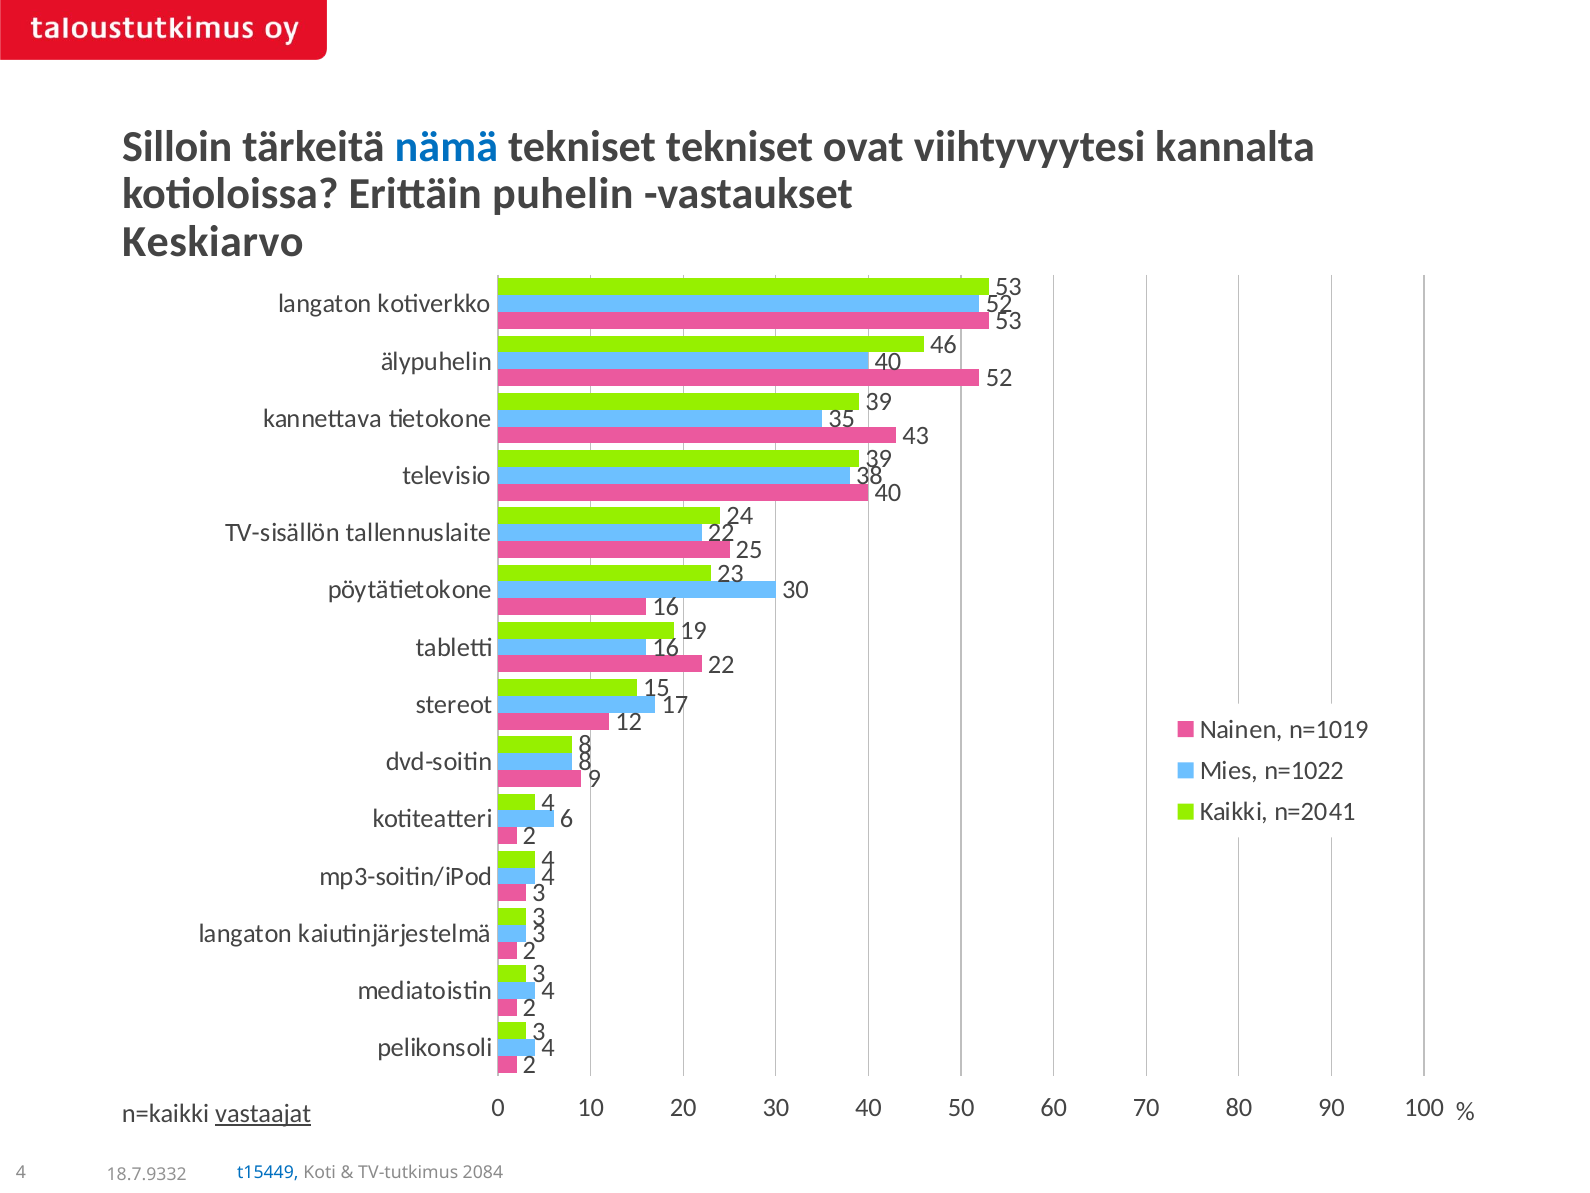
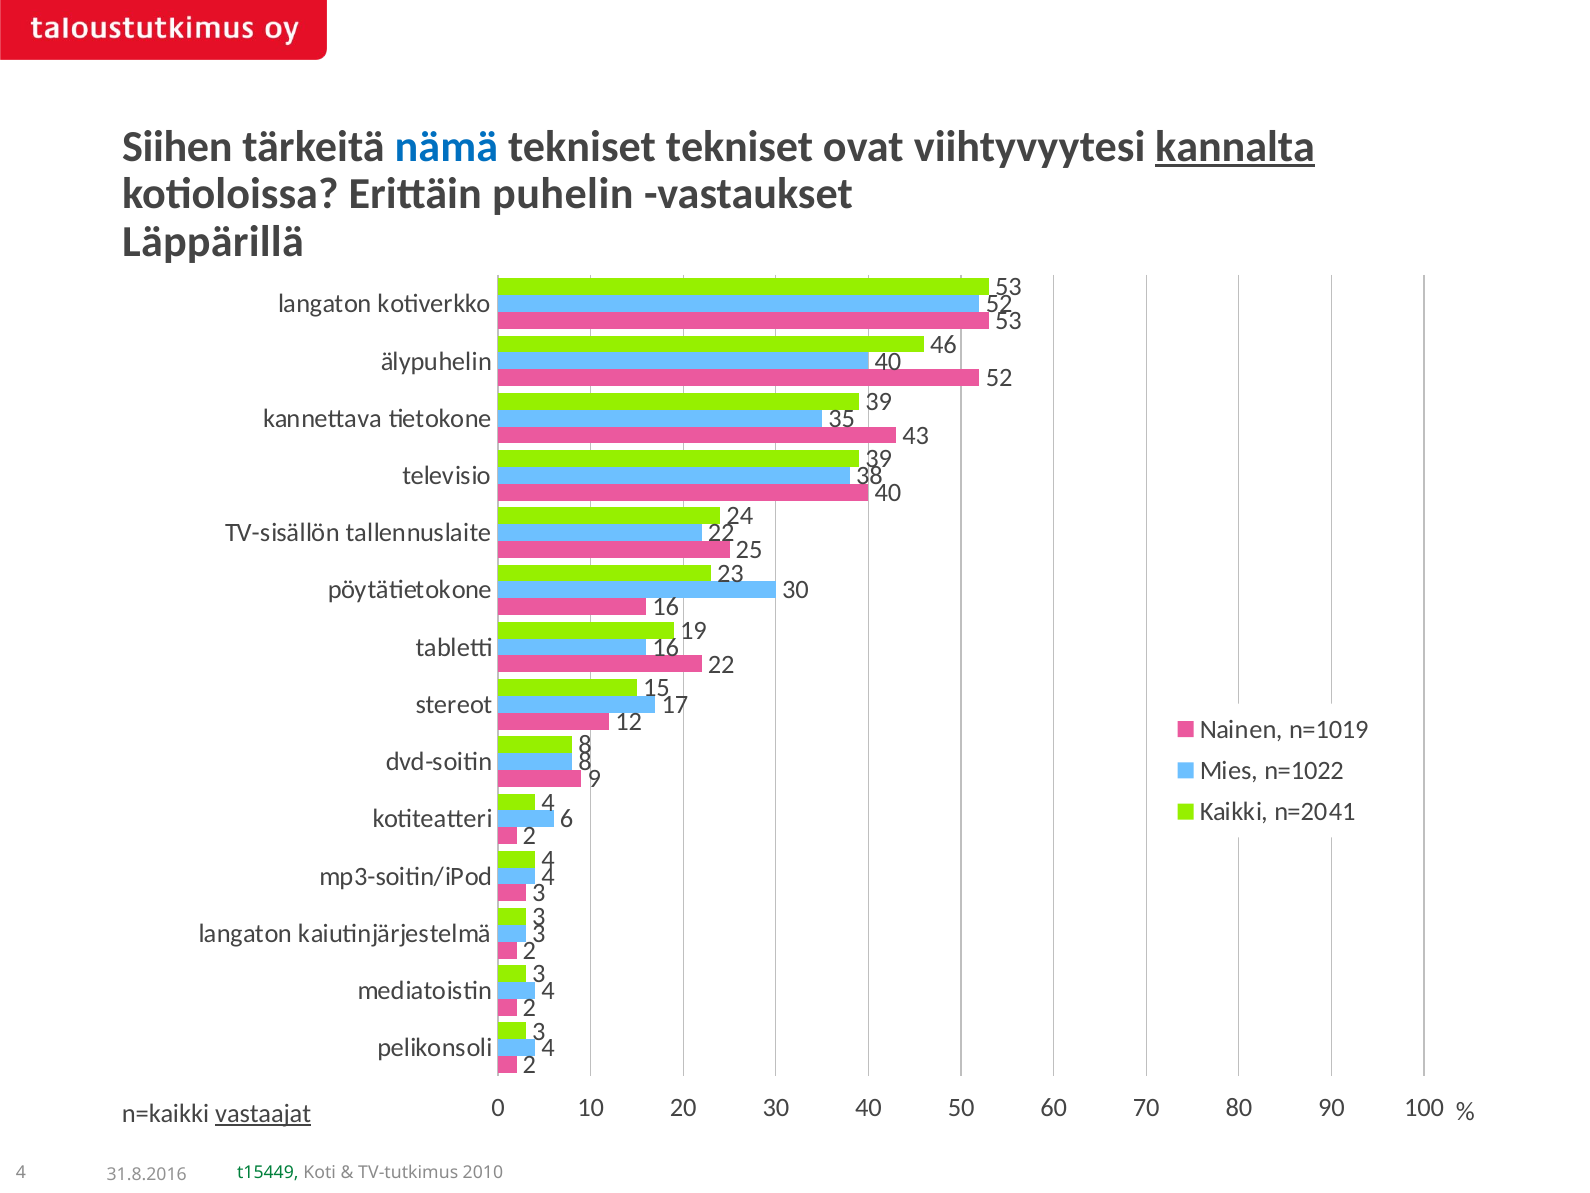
Silloin: Silloin -> Siihen (177, 146)
kannalta underline: none -> present (1235, 146)
Keskiarvo: Keskiarvo -> Läppärillä (213, 242)
18.7.9332: 18.7.9332 -> 31.8.2016 (147, 1174)
t15449 colour: blue -> green (268, 1172)
2084: 2084 -> 2010 (483, 1172)
